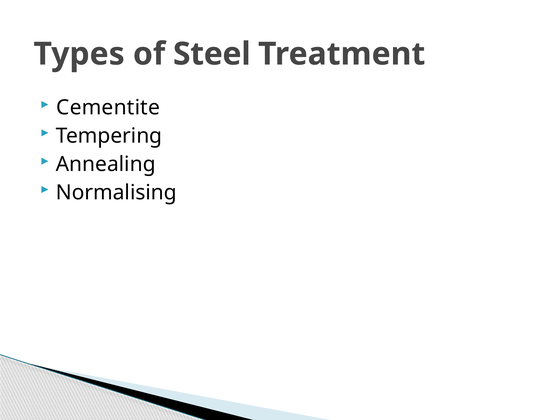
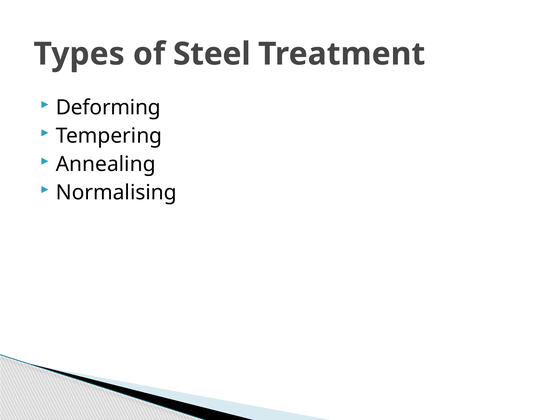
Cementite: Cementite -> Deforming (108, 108)
